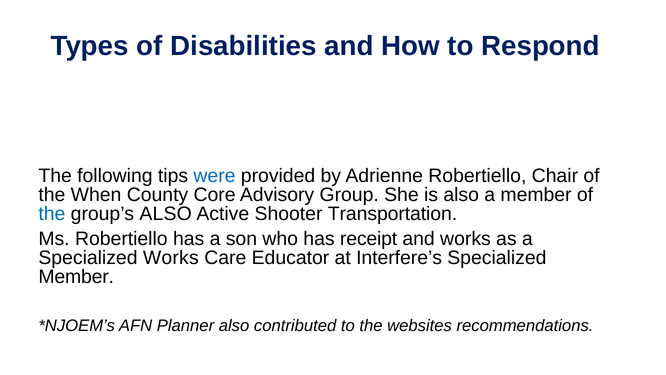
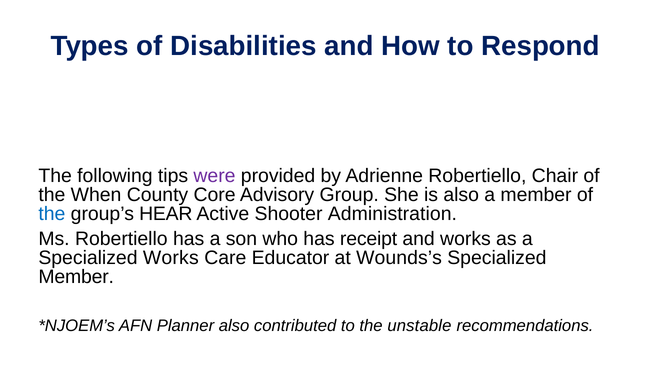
were colour: blue -> purple (214, 176)
group’s ALSO: ALSO -> HEAR (166, 214)
Transportation: Transportation -> Administration (392, 214)
Interfere’s: Interfere’s -> Wounds’s (399, 258)
websites: websites -> unstable (419, 325)
